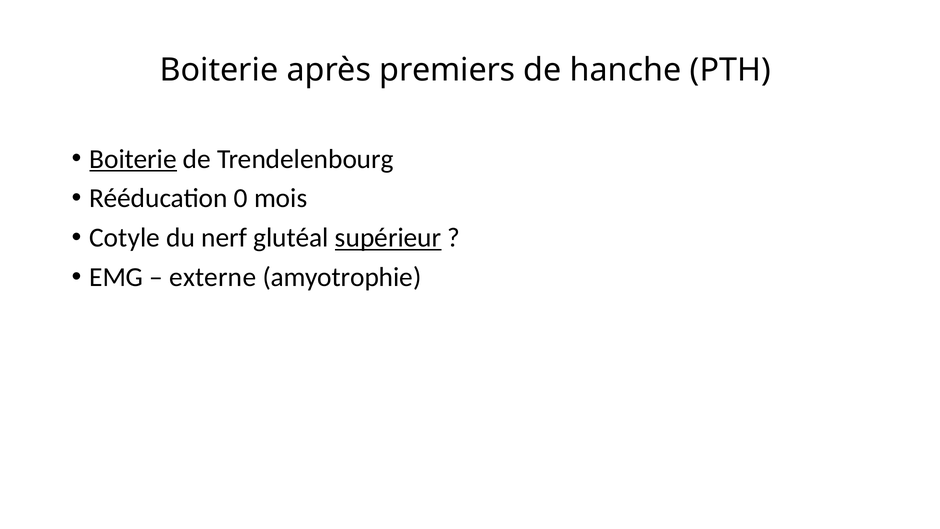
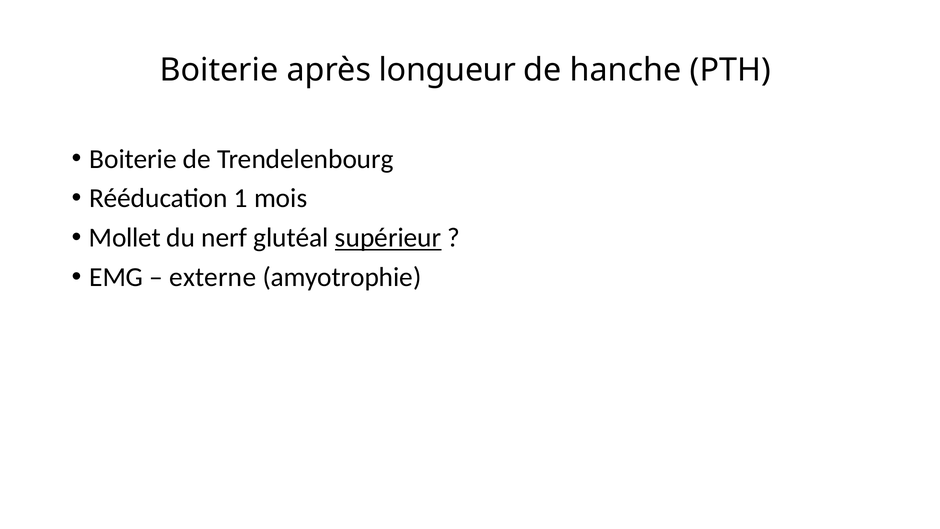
premiers: premiers -> longueur (447, 70)
Boiterie underline: present -> none (133, 159)
0: 0 -> 1 (241, 198)
Cotyle: Cotyle -> Mollet (125, 238)
